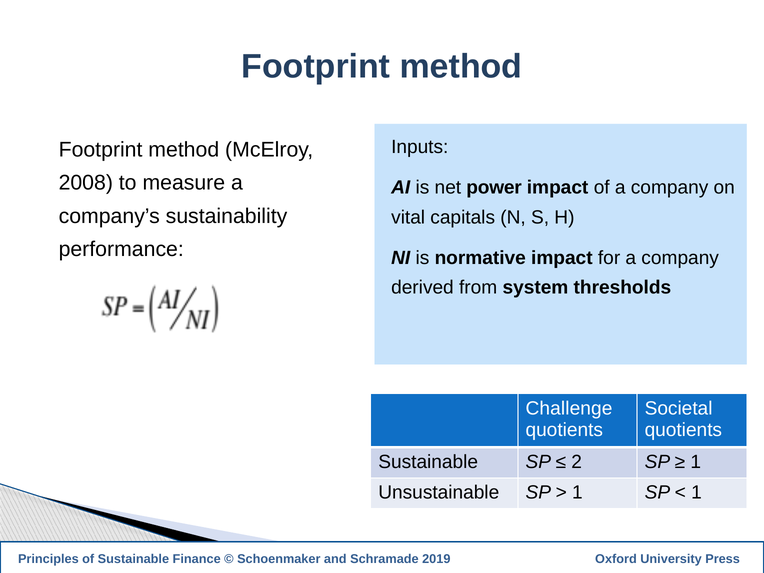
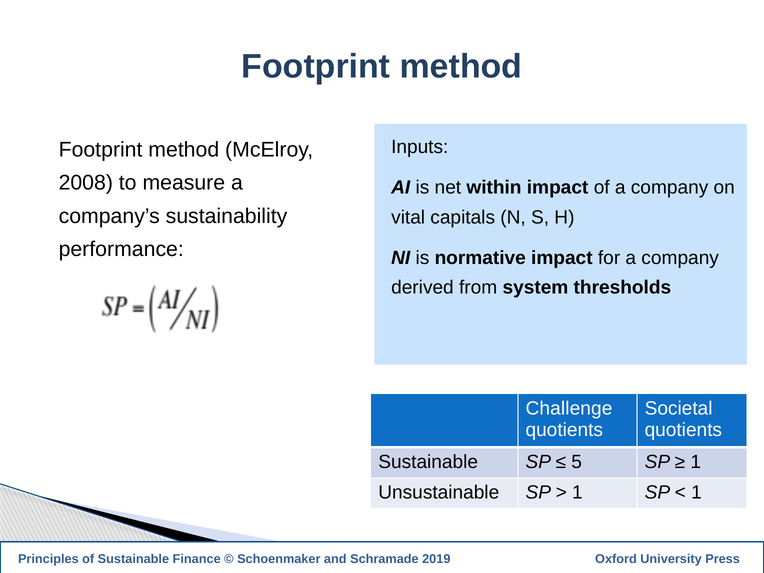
power: power -> within (494, 188)
2: 2 -> 5 (577, 462)
